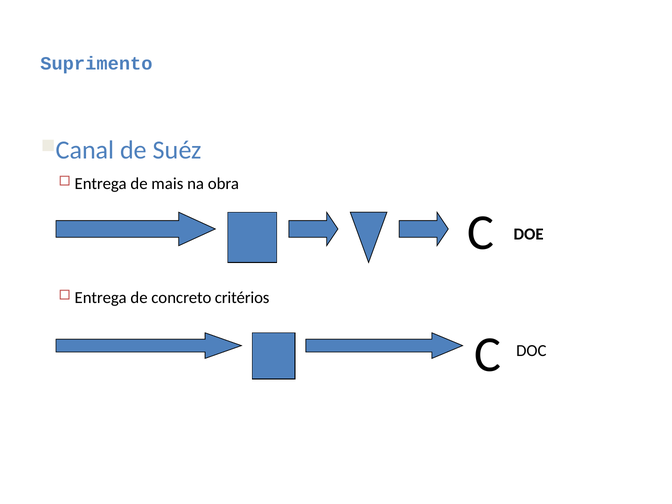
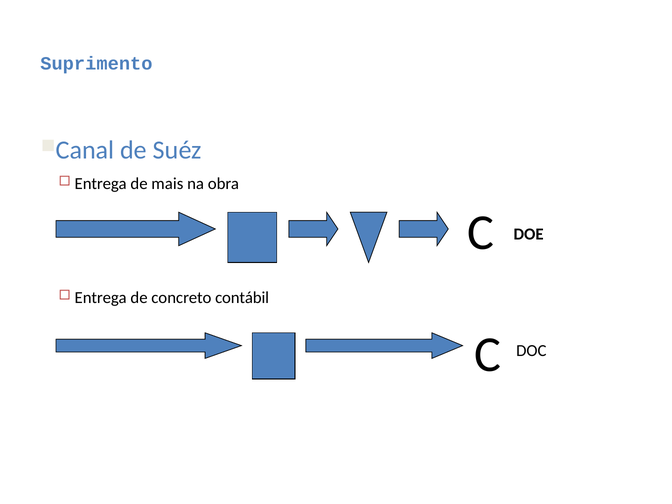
critérios: critérios -> contábil (242, 298)
